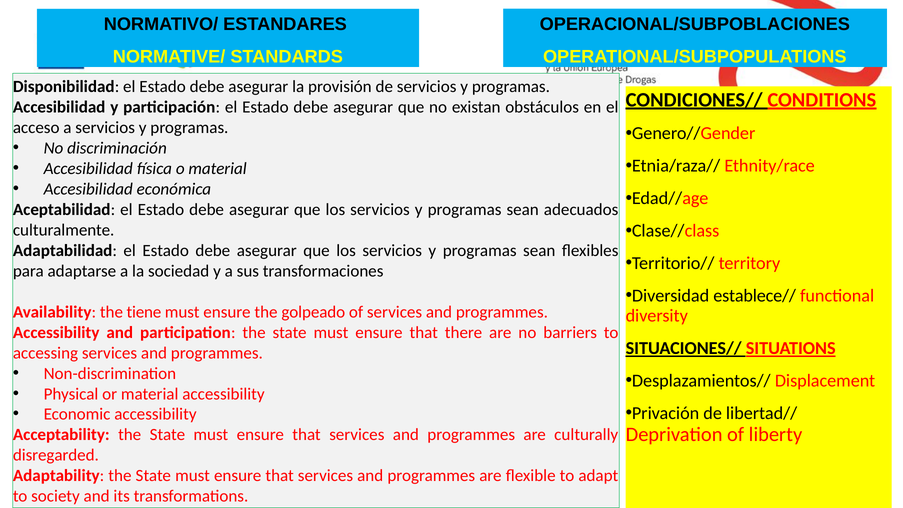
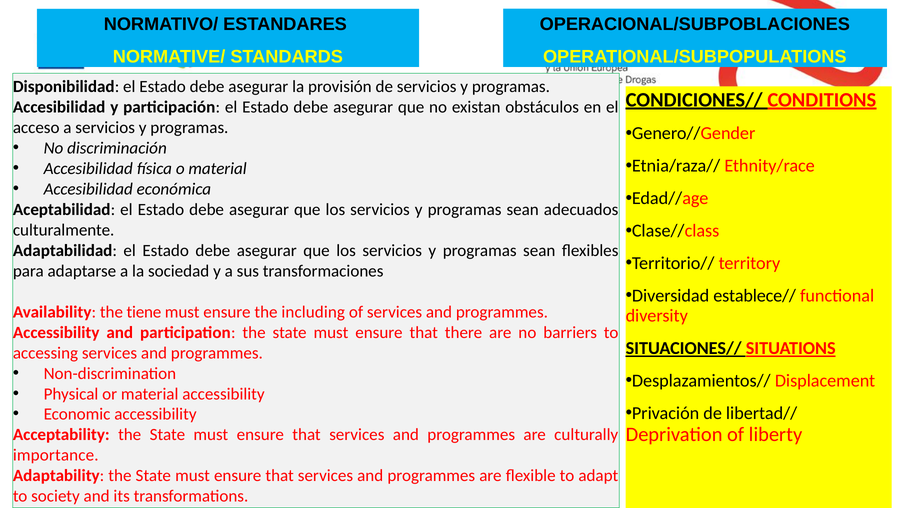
golpeado: golpeado -> including (313, 312)
disregarded: disregarded -> importance (56, 455)
